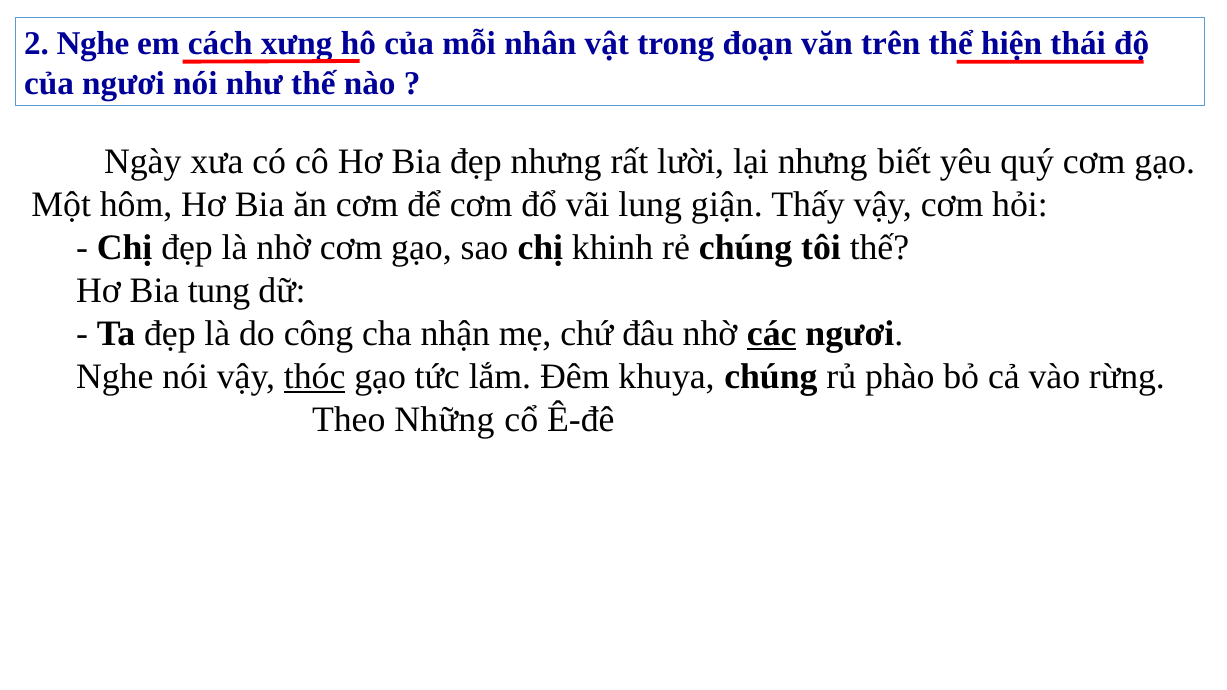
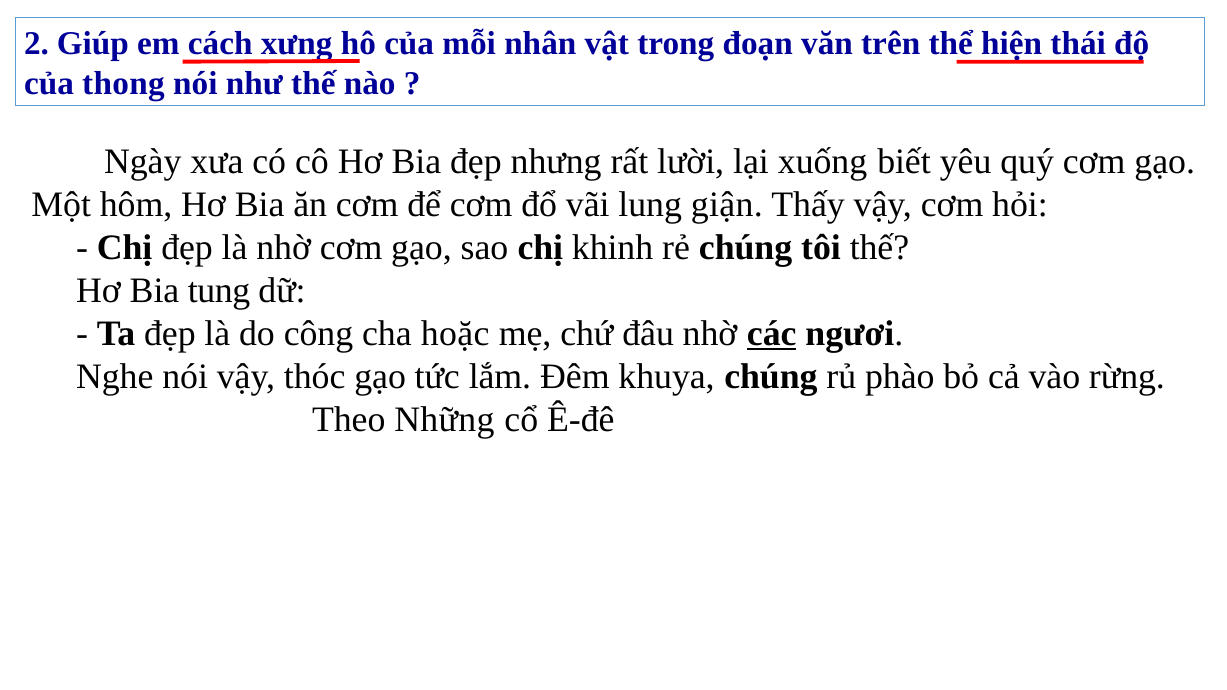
2 Nghe: Nghe -> Giúp (93, 44)
của ngươi: ngươi -> thong (123, 84)
lại nhưng: nhưng -> xuống (823, 162)
nhận: nhận -> hoặc (455, 334)
thóc underline: present -> none (315, 377)
